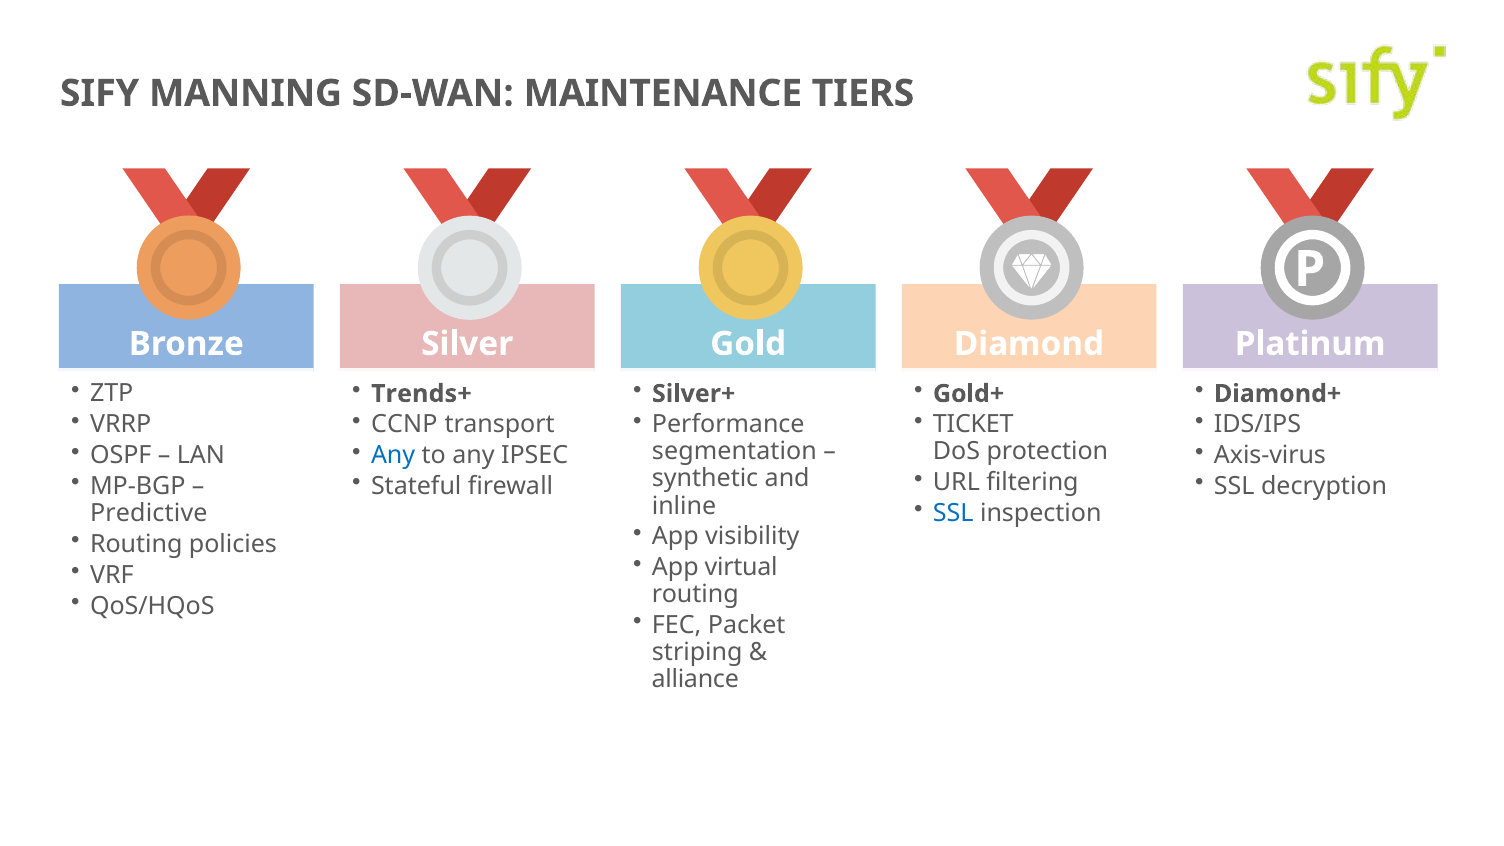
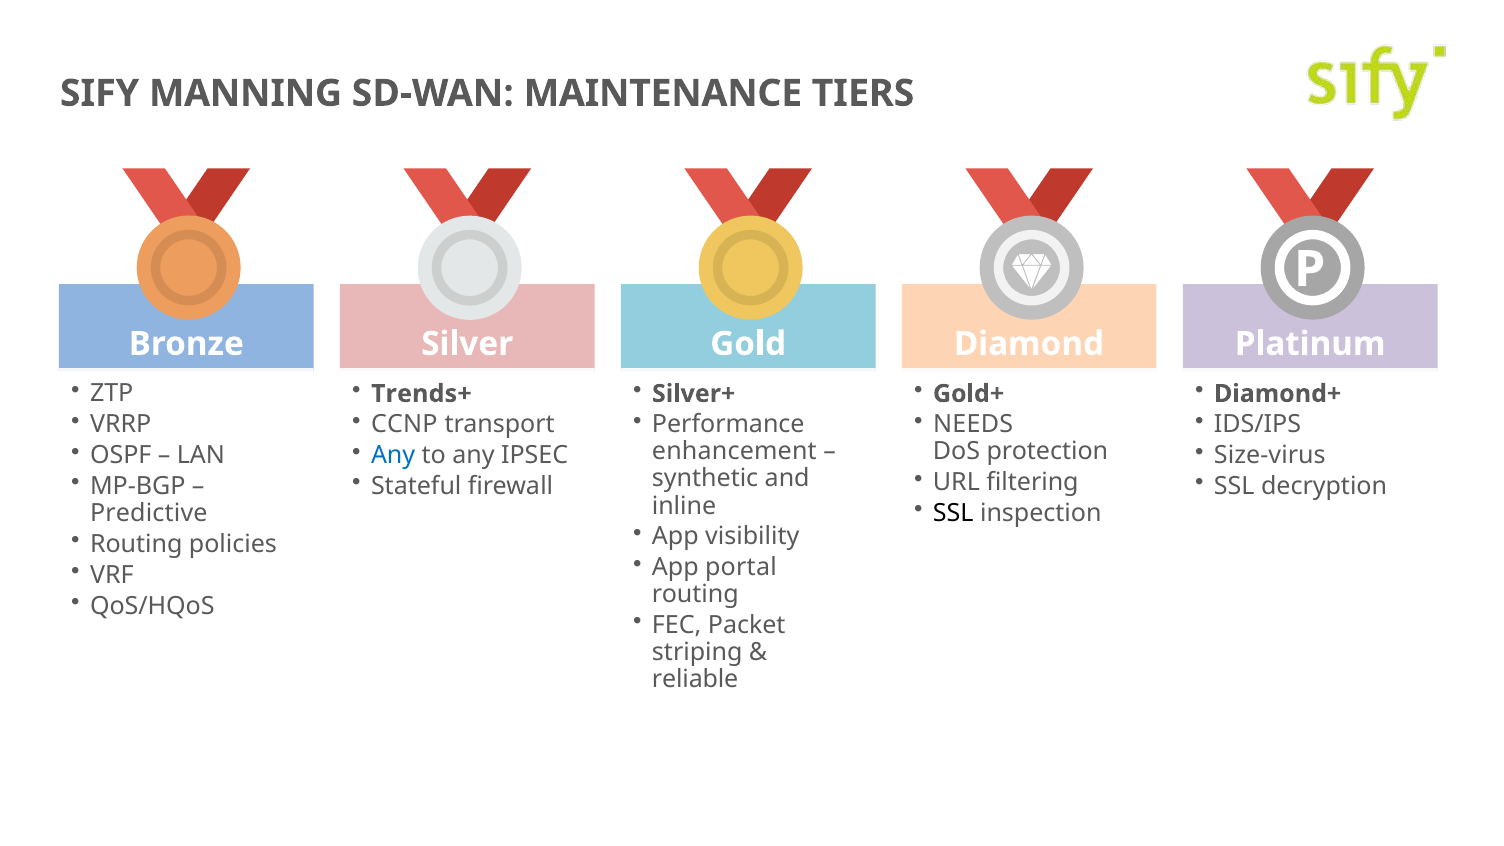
TICKET: TICKET -> NEEDS (973, 425)
Axis-virus: Axis-virus -> Size-virus (1270, 455)
segmentation: segmentation -> enhancement (734, 452)
SSL colour: blue -> black (953, 513)
virtual: virtual -> portal (741, 567)
alliance: alliance -> reliable (695, 679)
